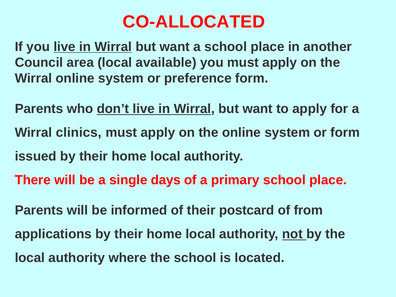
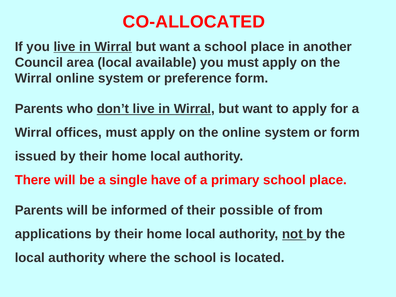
clinics: clinics -> offices (79, 132)
days: days -> have (166, 180)
postcard: postcard -> possible (247, 210)
